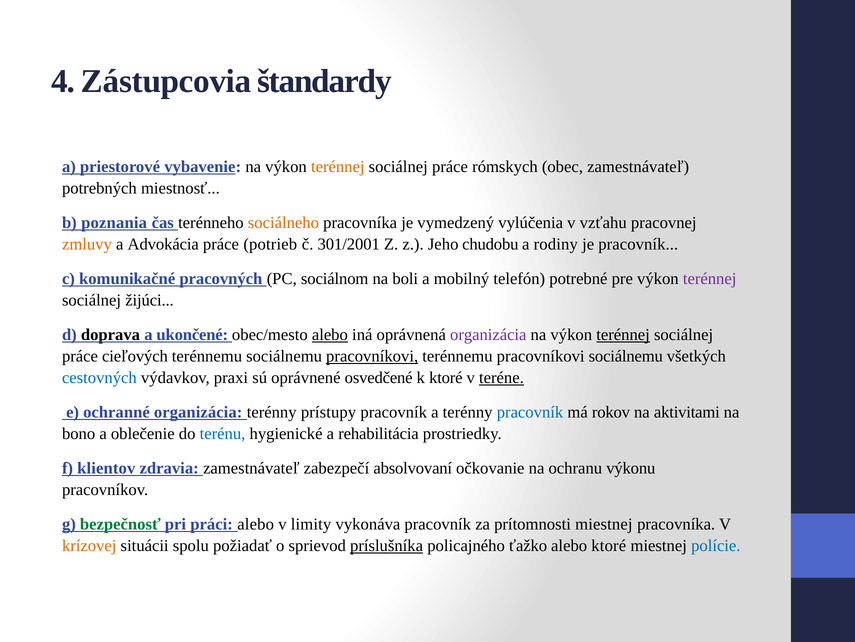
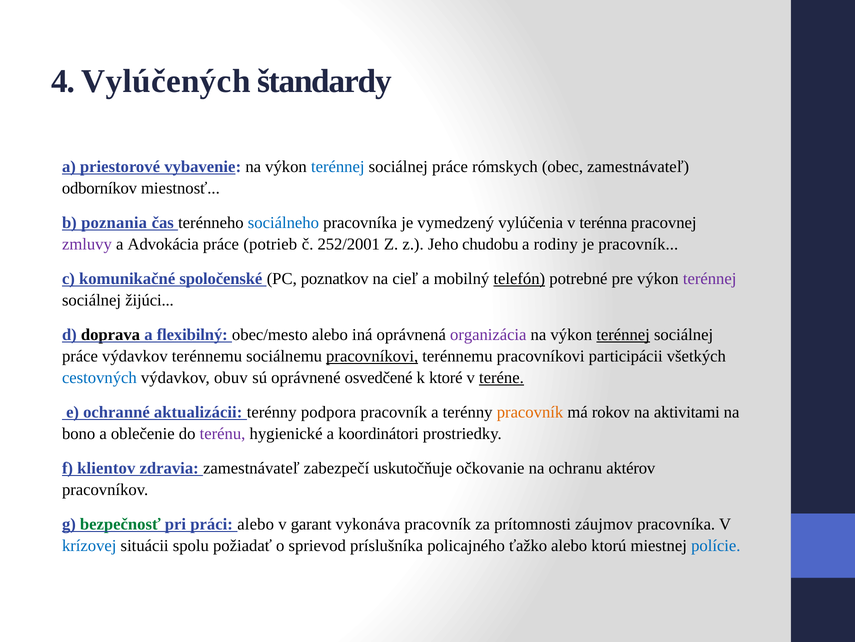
Zástupcovia: Zástupcovia -> Vylúčených (166, 81)
terénnej colour: orange -> blue (338, 167)
potrebných: potrebných -> odborníkov (99, 188)
sociálneho colour: orange -> blue (283, 223)
vzťahu: vzťahu -> terénna (603, 223)
zmluvy colour: orange -> purple (87, 244)
301/2001: 301/2001 -> 252/2001 (349, 244)
pracovných: pracovných -> spoločenské (221, 278)
sociálnom: sociálnom -> poznatkov (335, 278)
boli: boli -> cieľ (405, 278)
telefón underline: none -> present (519, 278)
ukončené: ukončené -> flexibilný (192, 334)
alebo underline: present -> none (330, 334)
práce cieľových: cieľových -> výdavkov (135, 356)
pracovníkovi sociálnemu: sociálnemu -> participácii (626, 356)
praxi: praxi -> obuv (231, 377)
ochranné organizácia: organizácia -> aktualizácii (198, 412)
prístupy: prístupy -> podpora (329, 412)
pracovník colour: blue -> orange (530, 412)
terénu colour: blue -> purple (223, 433)
rehabilitácia: rehabilitácia -> koordinátori (378, 433)
absolvovaní: absolvovaní -> uskutočňuje (413, 468)
výkonu: výkonu -> aktérov (631, 468)
limity: limity -> garant (311, 523)
prítomnosti miestnej: miestnej -> záujmov (604, 523)
krízovej colour: orange -> blue (89, 545)
príslušníka underline: present -> none (387, 545)
alebo ktoré: ktoré -> ktorú (609, 545)
